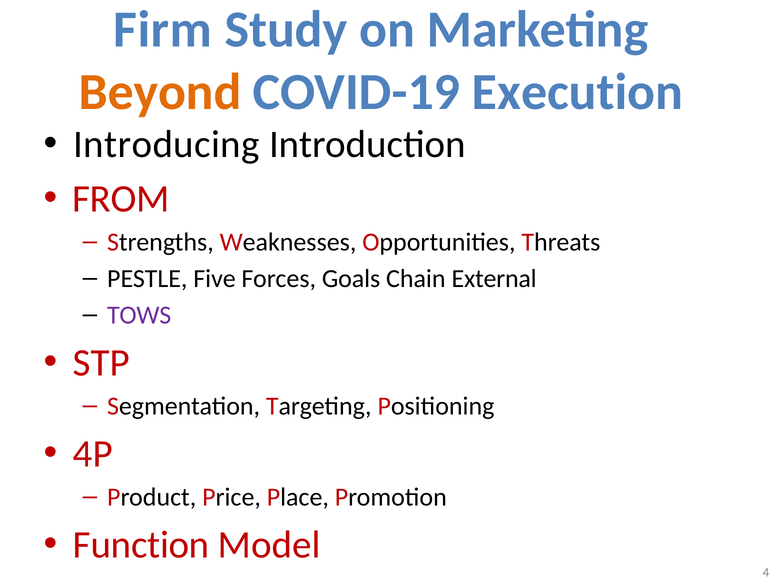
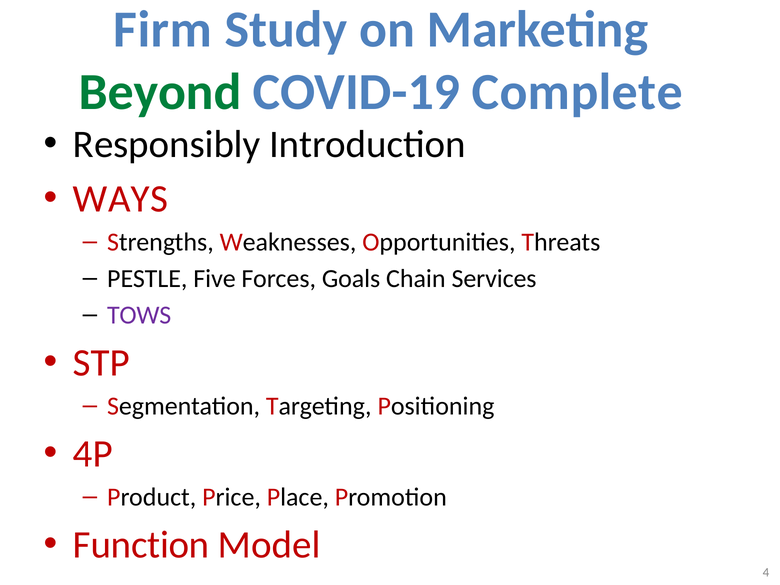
Beyond colour: orange -> green (160, 92)
Execution: Execution -> Complete (577, 92)
Introducing: Introducing -> Responsibly (167, 144)
FROM: FROM -> WAYS (121, 199)
External: External -> Services (494, 279)
